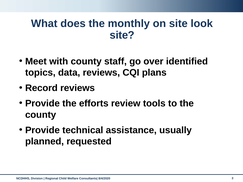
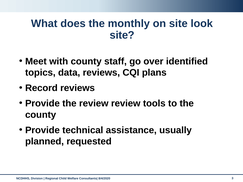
the efforts: efforts -> review (94, 104)
